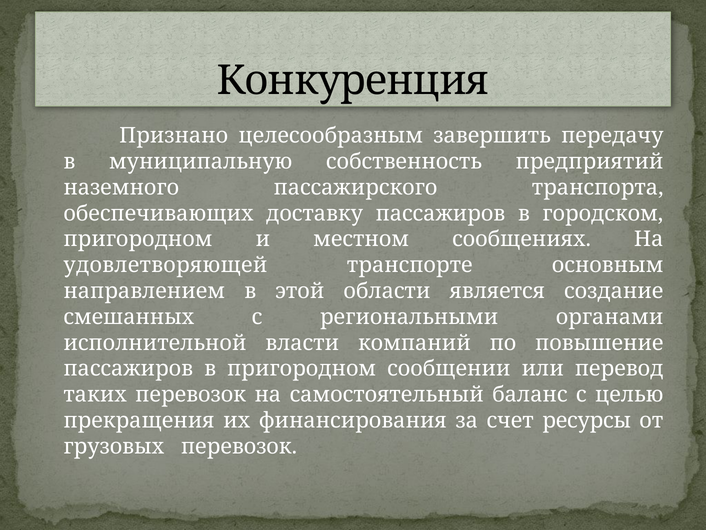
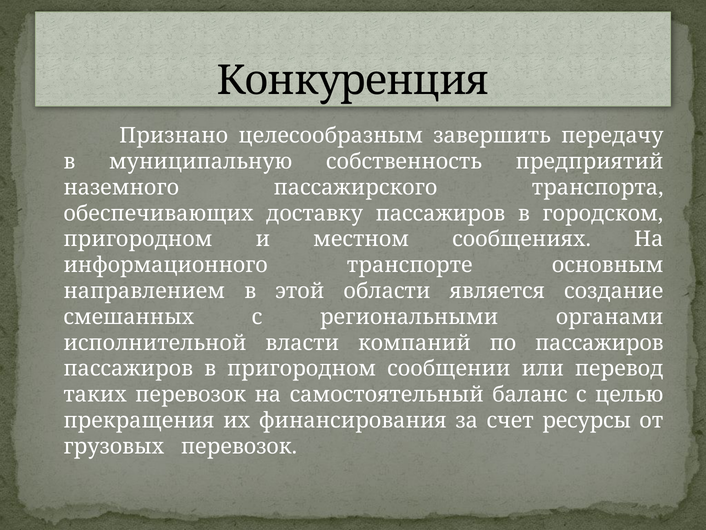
удовлетворяющей: удовлетворяющей -> информационного (166, 265)
по повышение: повышение -> пассажиров (599, 343)
